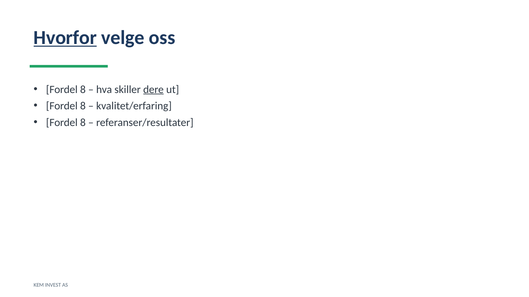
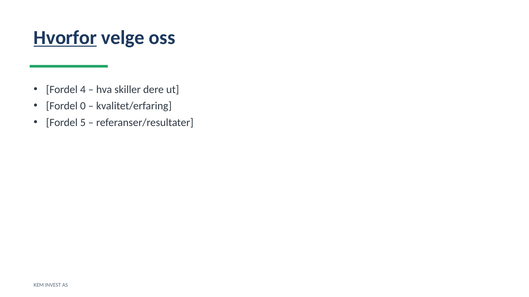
8: 8 -> 4 (83, 90)
dere underline: present -> none (153, 90)
8: 8 -> 0 (83, 106)
8: 8 -> 5 (83, 123)
